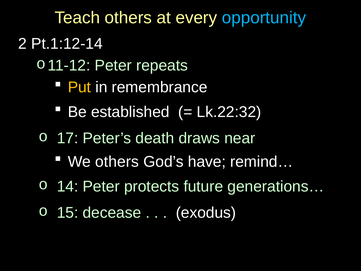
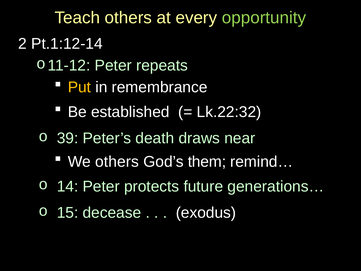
opportunity colour: light blue -> light green (264, 18)
17: 17 -> 39 (68, 138)
have: have -> them (207, 162)
